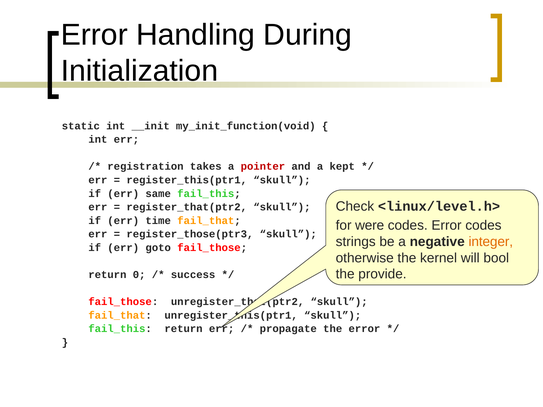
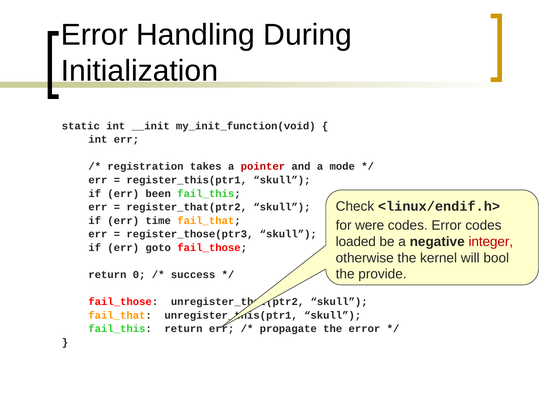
kept: kept -> mode (342, 167)
same: same -> been (158, 194)
<linux/level.h>: <linux/level.h> -> <linux/endif.h> (439, 206)
strings: strings -> loaded (356, 242)
integer colour: orange -> red (491, 242)
